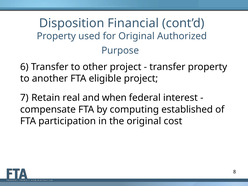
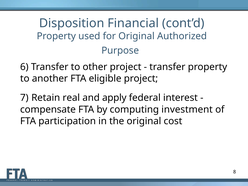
when: when -> apply (114, 98)
established: established -> investment (187, 110)
